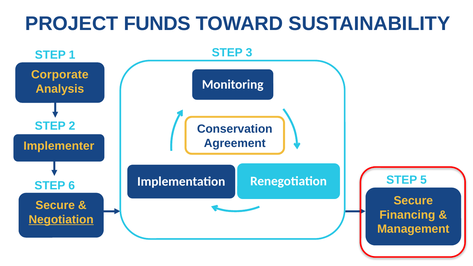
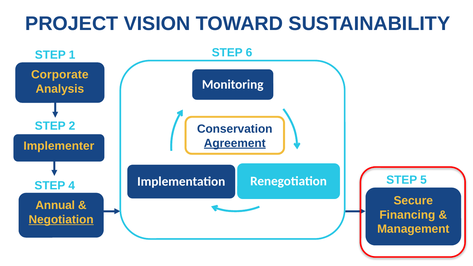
FUNDS: FUNDS -> VISION (157, 24)
3: 3 -> 6 (249, 53)
Agreement underline: none -> present (235, 143)
6: 6 -> 4 (72, 186)
Secure: Secure -> Annual (55, 205)
